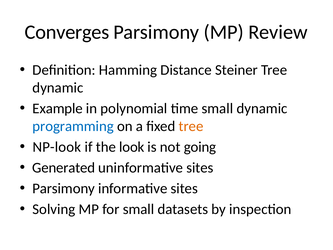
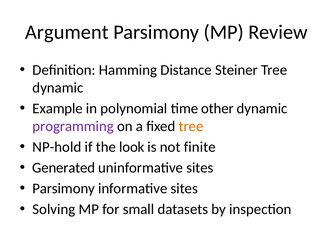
Converges: Converges -> Argument (67, 32)
time small: small -> other (217, 108)
programming colour: blue -> purple (73, 126)
NP-look: NP-look -> NP-hold (57, 147)
going: going -> finite (200, 147)
